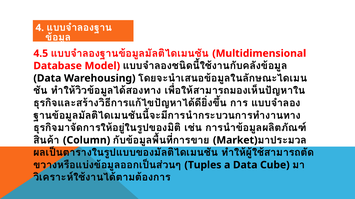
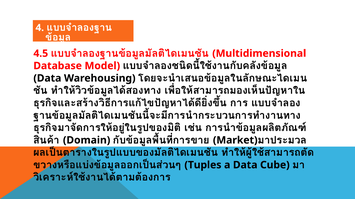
Column: Column -> Domain (87, 141)
